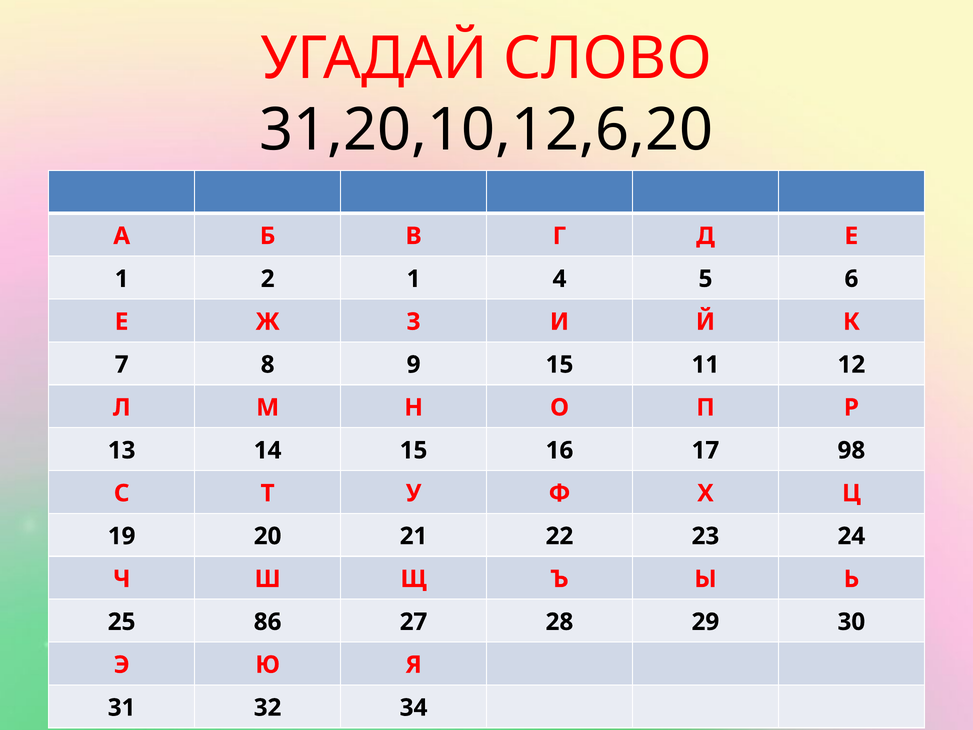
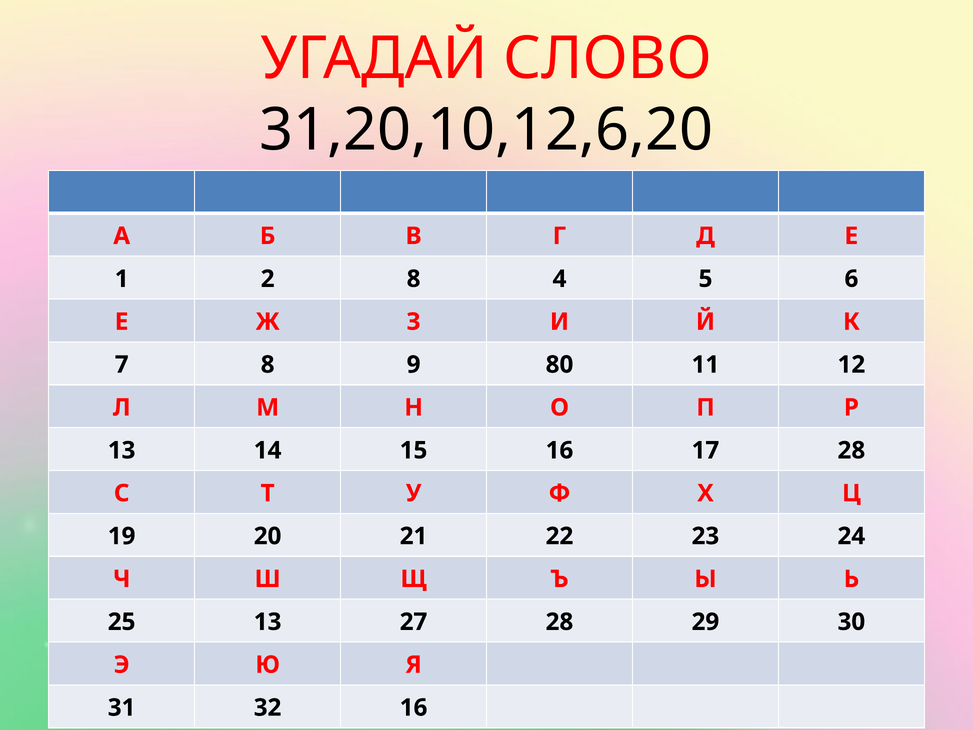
2 1: 1 -> 8 (414, 279)
9 15: 15 -> 80 (559, 365)
17 98: 98 -> 28 (851, 450)
25 86: 86 -> 13 (268, 622)
32 34: 34 -> 16 (414, 707)
